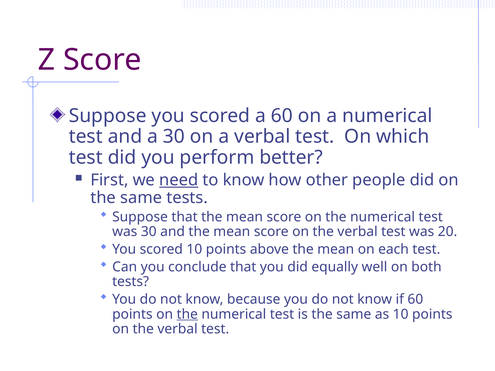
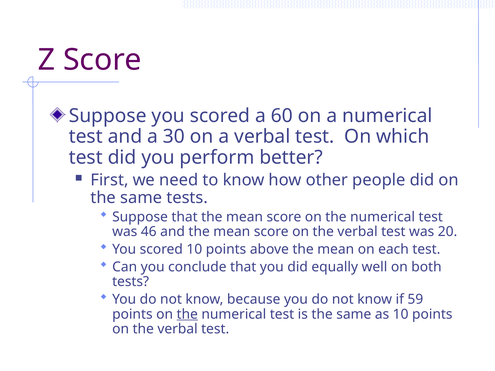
need underline: present -> none (179, 180)
was 30: 30 -> 46 (149, 232)
if 60: 60 -> 59 (415, 299)
